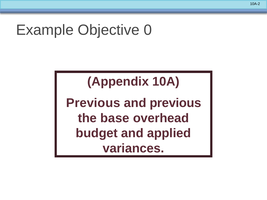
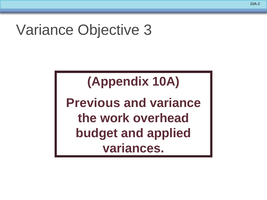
Example: Example -> Variance (45, 30)
0: 0 -> 3 (148, 30)
and previous: previous -> variance (175, 103)
base: base -> work (115, 118)
